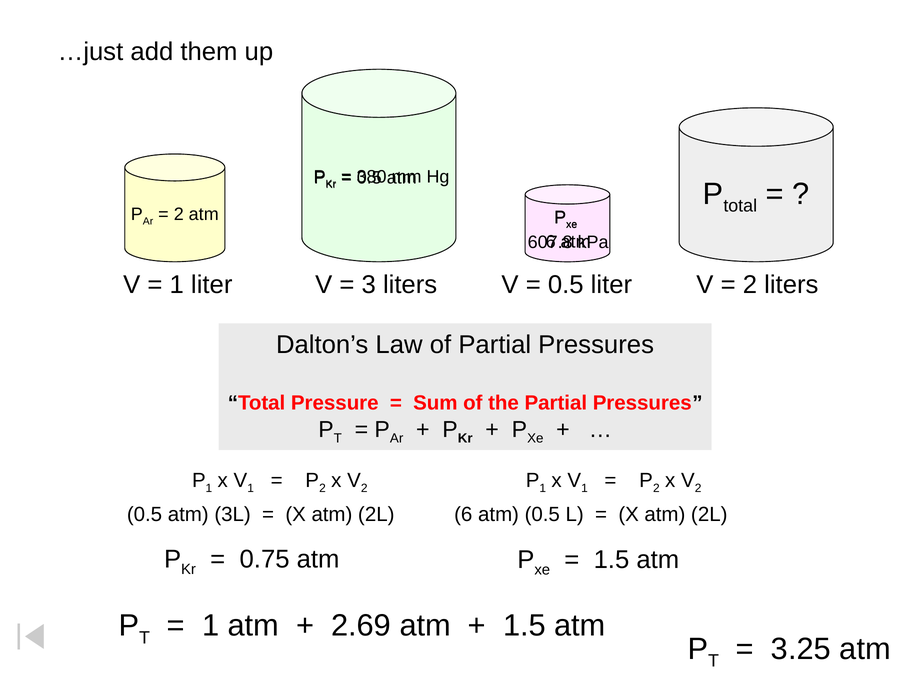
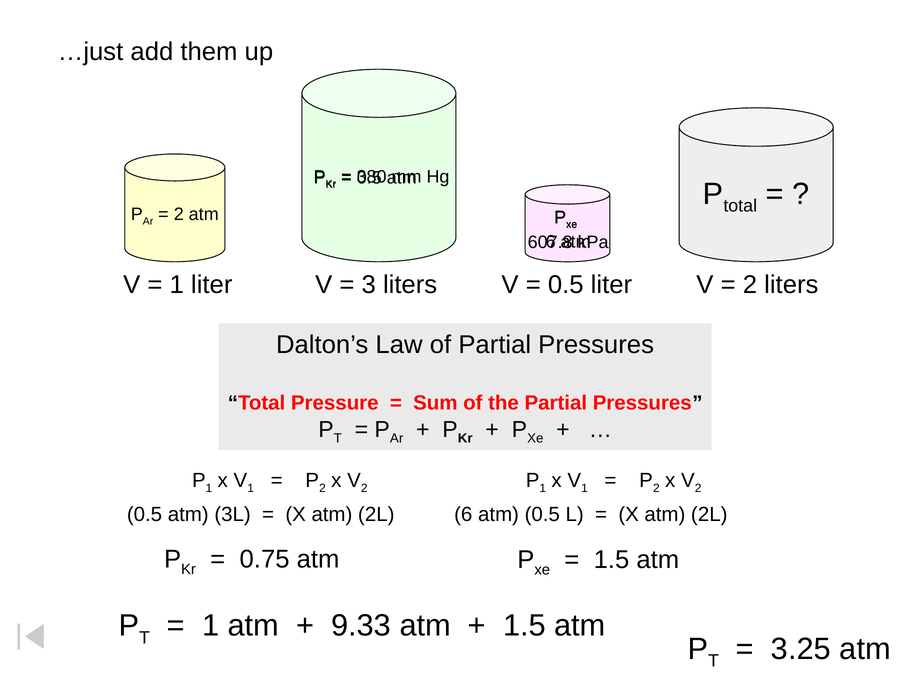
2.69: 2.69 -> 9.33 (361, 626)
